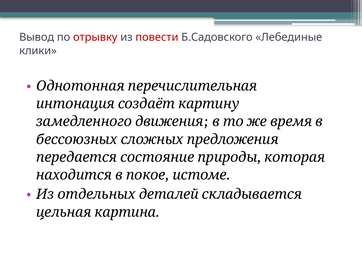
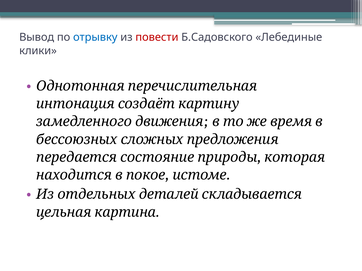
отрывку colour: red -> blue (95, 37)
